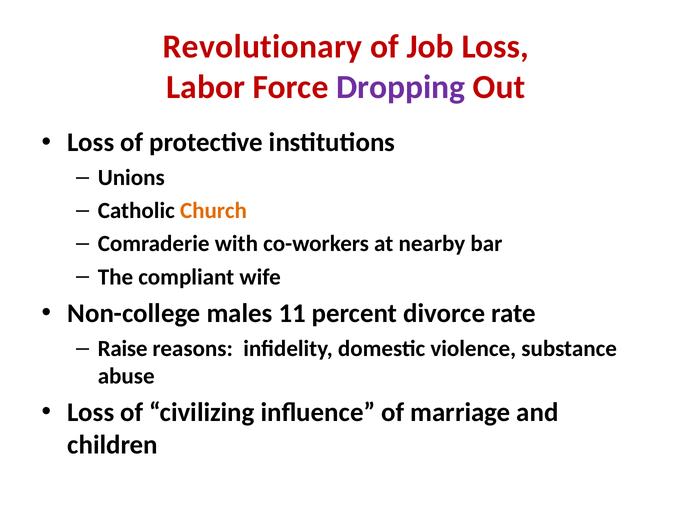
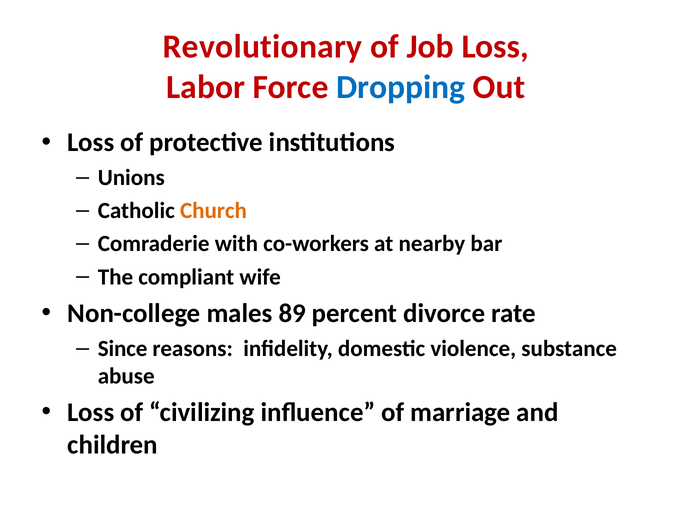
Dropping colour: purple -> blue (401, 87)
11: 11 -> 89 (292, 313)
Raise: Raise -> Since (123, 348)
